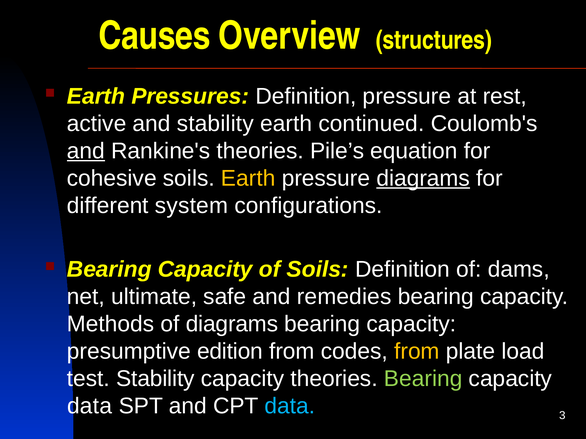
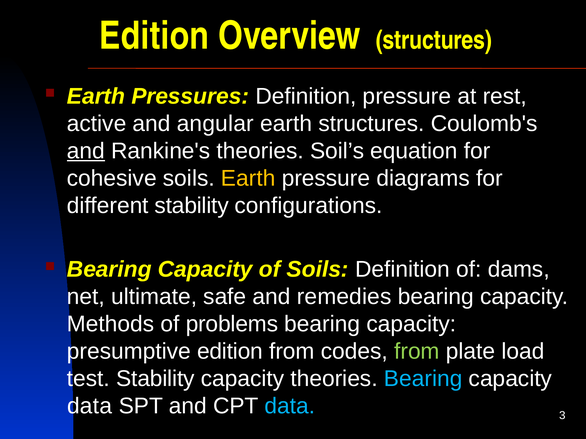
Causes: Causes -> Edition (154, 36)
and stability: stability -> angular (215, 124)
earth continued: continued -> structures (371, 124)
Pile’s: Pile’s -> Soil’s (337, 151)
diagrams underline: present -> none (423, 178)
different system: system -> stability (192, 206)
of diagrams: diagrams -> problems (232, 324)
from colour: yellow -> light green (417, 352)
Bearing colour: light green -> light blue (423, 379)
